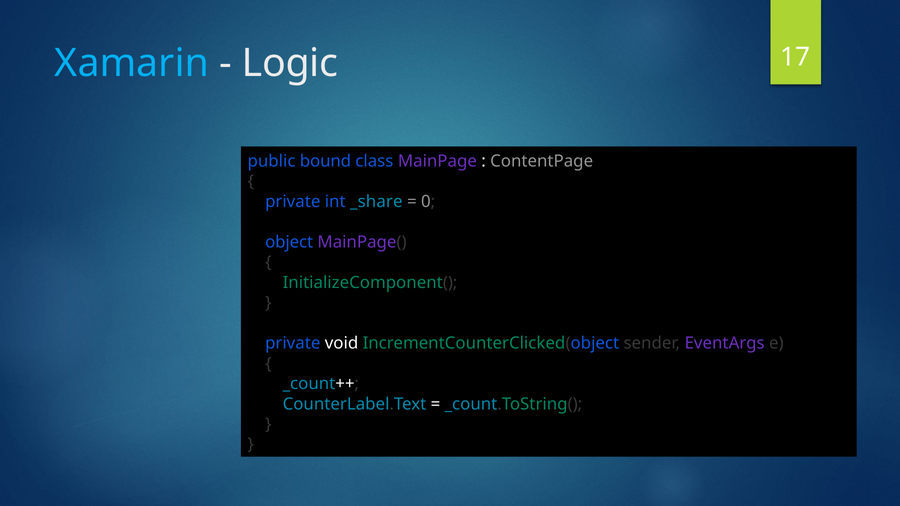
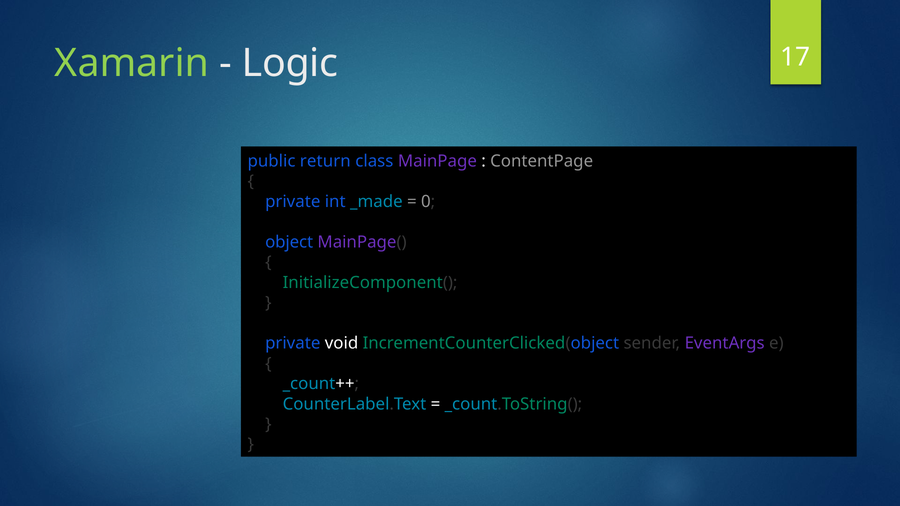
Xamarin colour: light blue -> light green (132, 63)
bound: bound -> return (325, 161)
_share: _share -> _made (376, 202)
